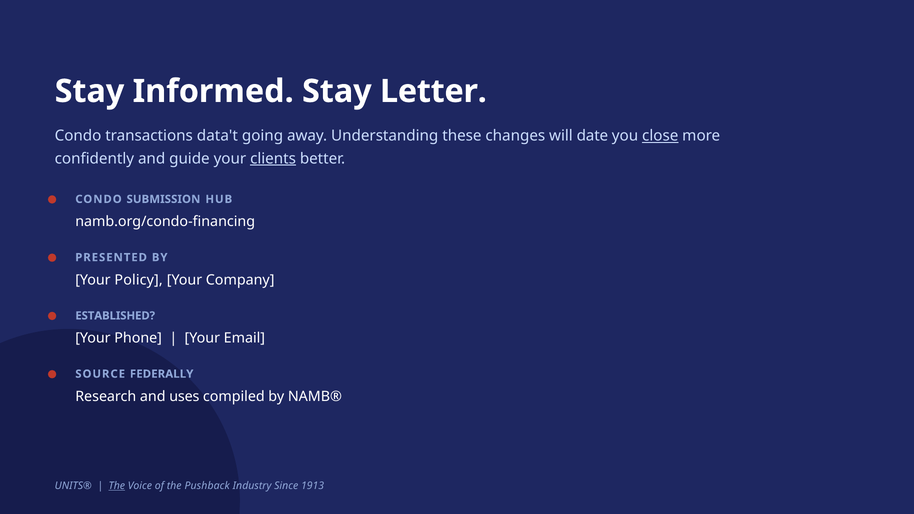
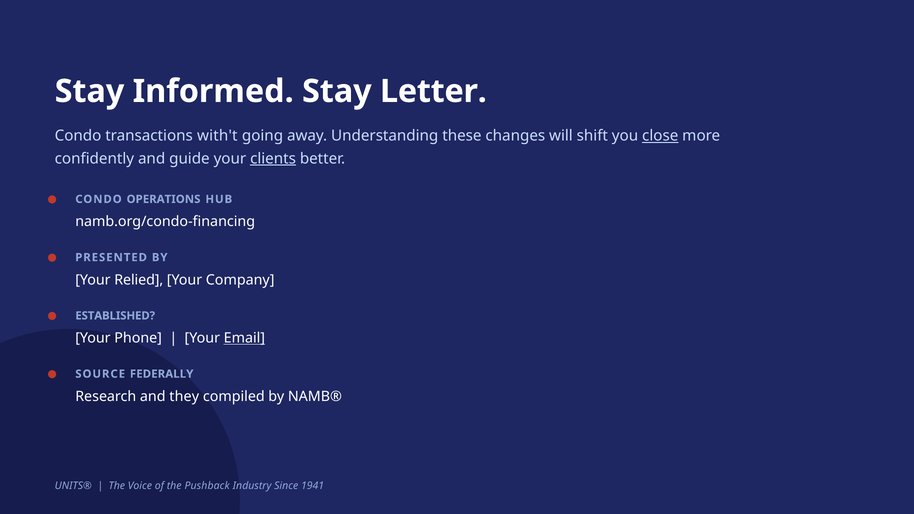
data't: data't -> with't (217, 136)
date: date -> shift (592, 136)
SUBMISSION: SUBMISSION -> OPERATIONS (163, 199)
Policy: Policy -> Relied (139, 280)
Email underline: none -> present (244, 338)
uses: uses -> they (184, 396)
The underline: present -> none (117, 486)
1913: 1913 -> 1941 (313, 486)
